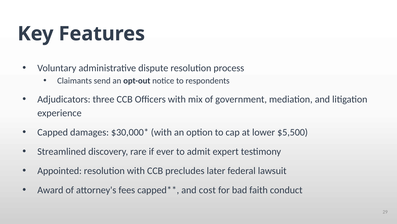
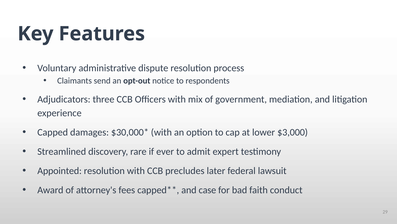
$5,500: $5,500 -> $3,000 (293, 132)
cost: cost -> case (207, 189)
